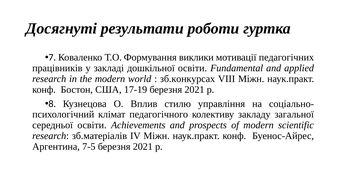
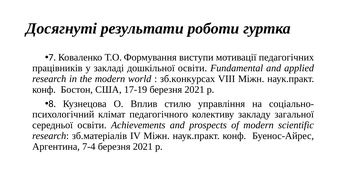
виклики: виклики -> виступи (196, 57)
7-5: 7-5 -> 7-4 (89, 147)
